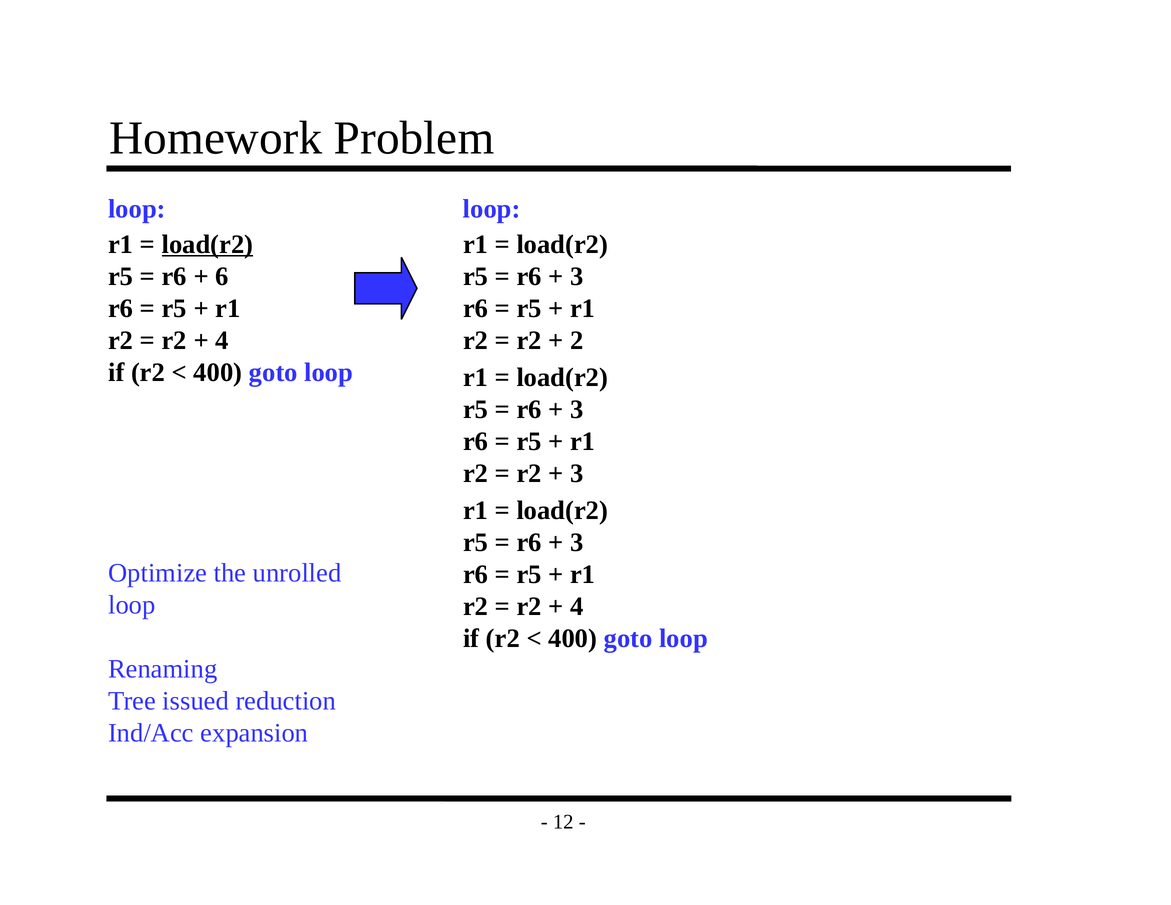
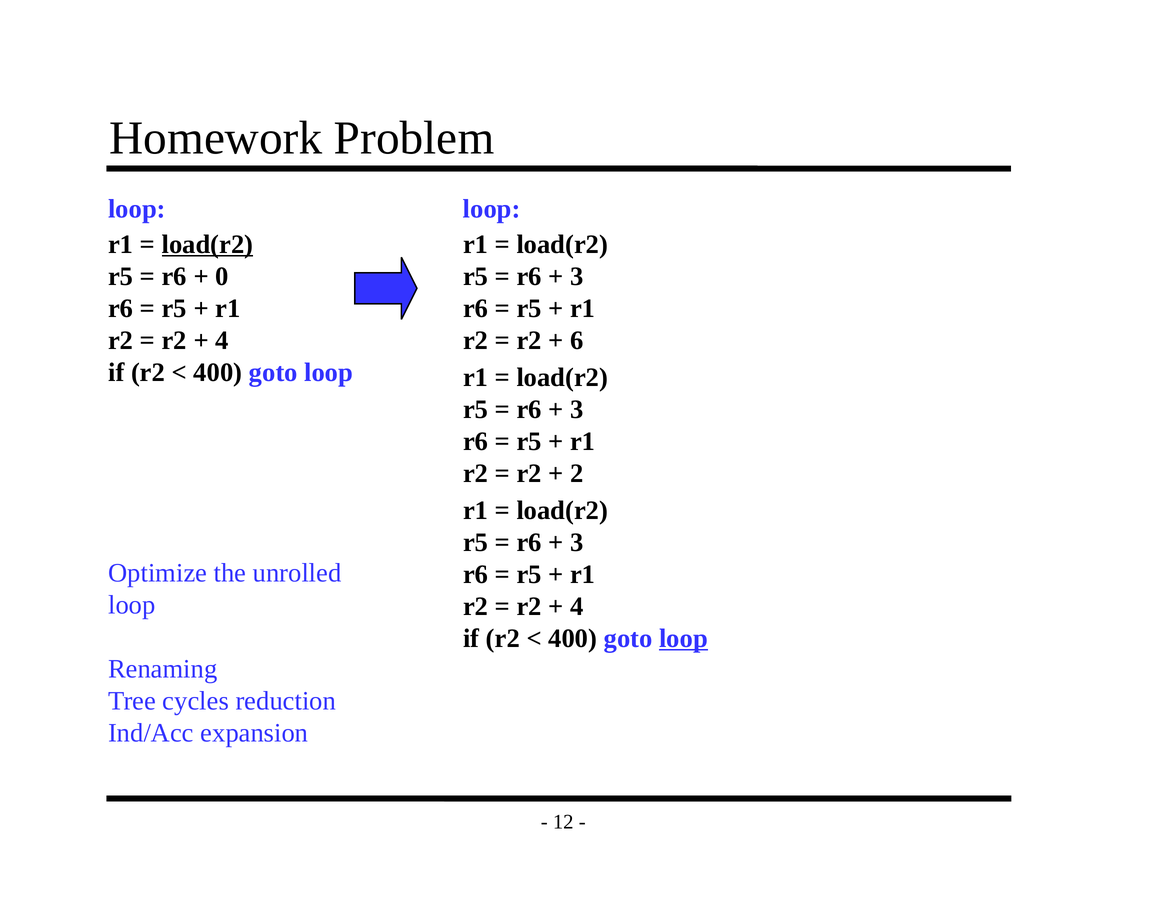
6: 6 -> 0 (222, 276)
2: 2 -> 6 (577, 340)
3: 3 -> 2 (577, 473)
loop underline: none -> present (684, 638)
issued: issued -> cycles (196, 701)
